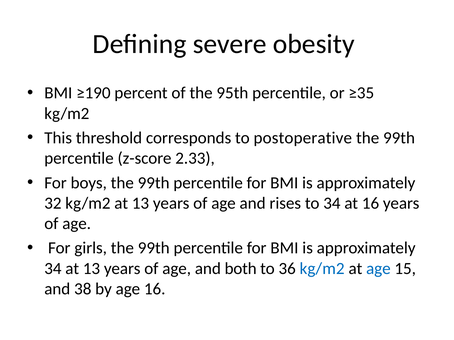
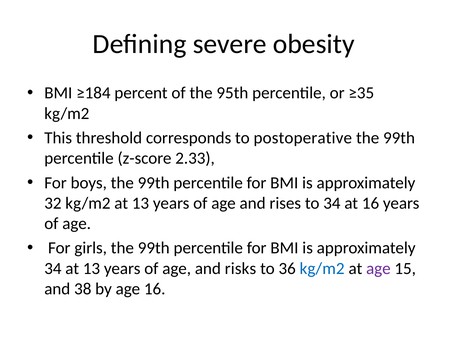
≥190: ≥190 -> ≥184 (93, 93)
both: both -> risks (240, 269)
age colour: blue -> purple (378, 269)
